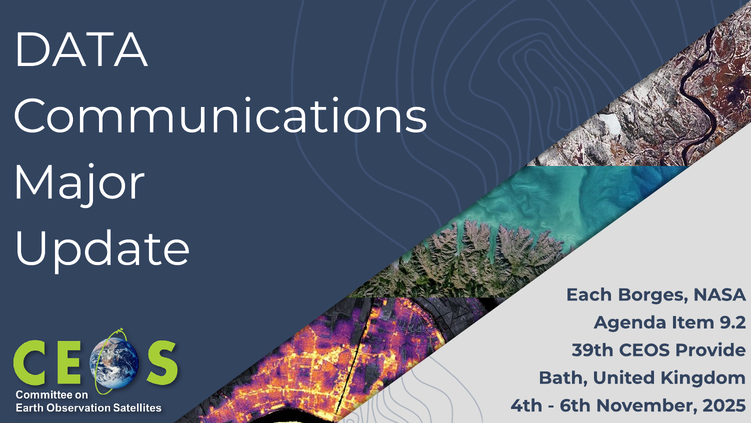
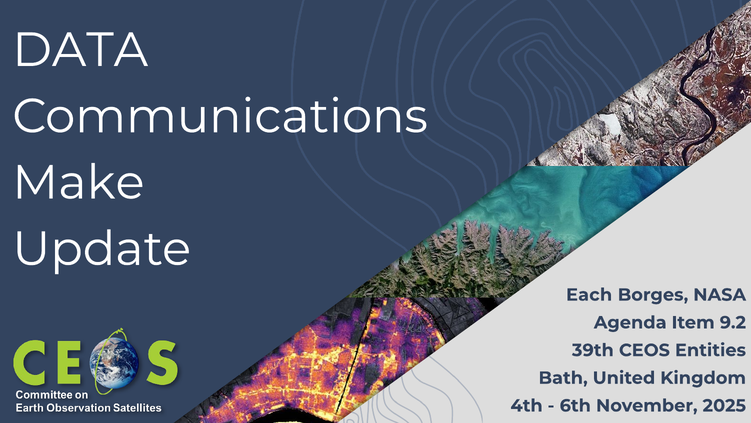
Major: Major -> Make (78, 182)
Provide: Provide -> Entities (710, 350)
